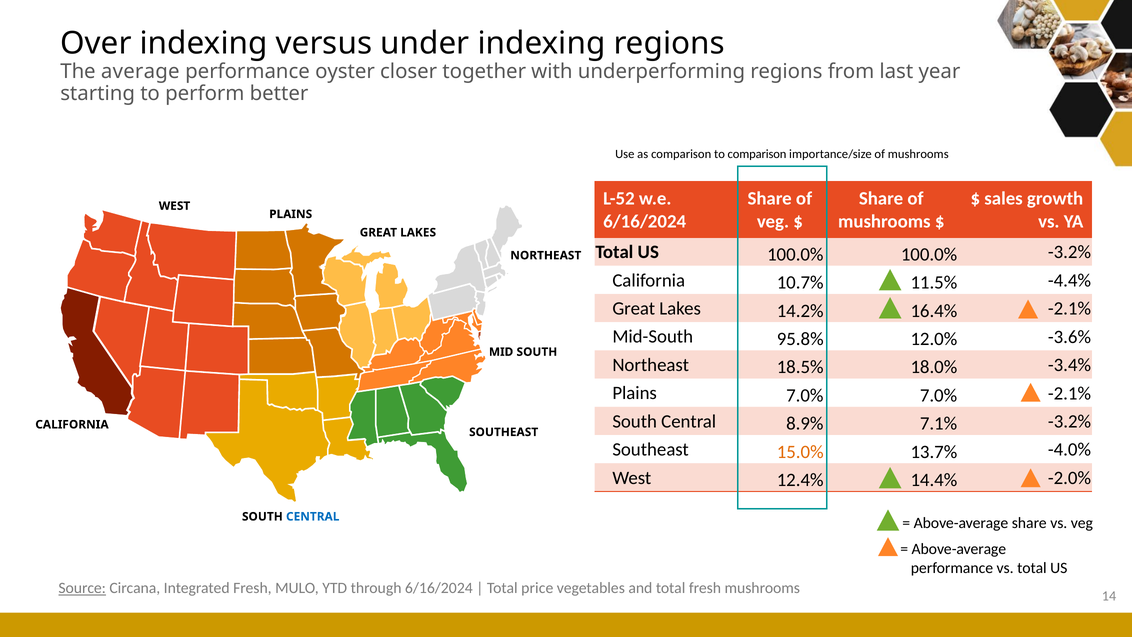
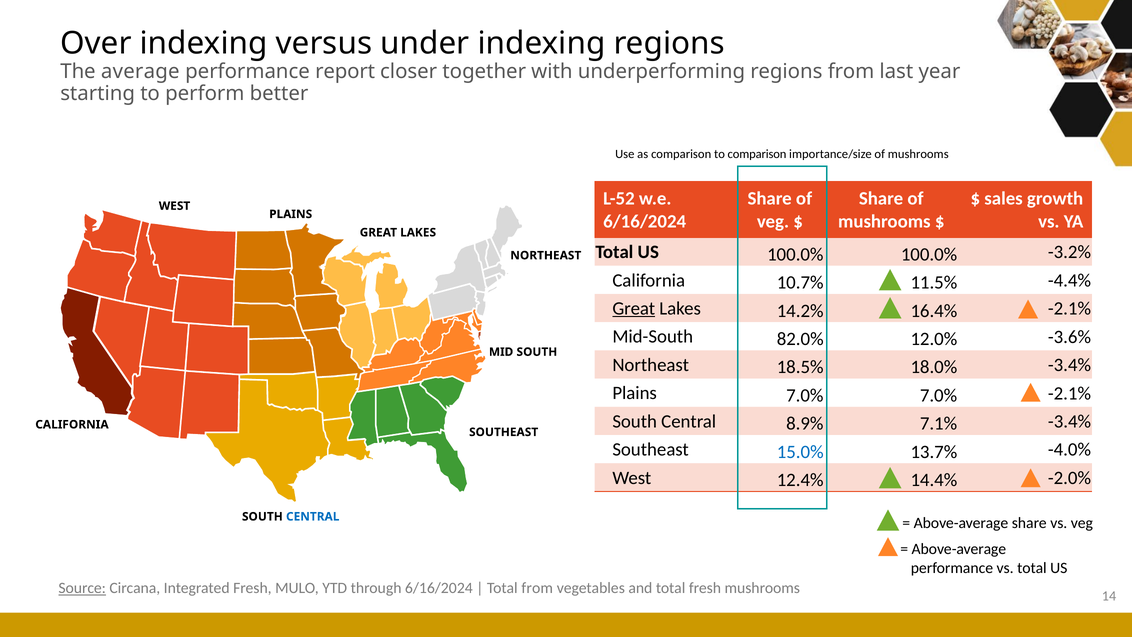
oyster: oyster -> report (345, 71)
Great underline: none -> present (634, 308)
95.8%: 95.8% -> 82.0% (800, 339)
7.1% -3.2%: -3.2% -> -3.4% (1070, 421)
15.0% colour: orange -> blue (800, 452)
Total price: price -> from (537, 588)
